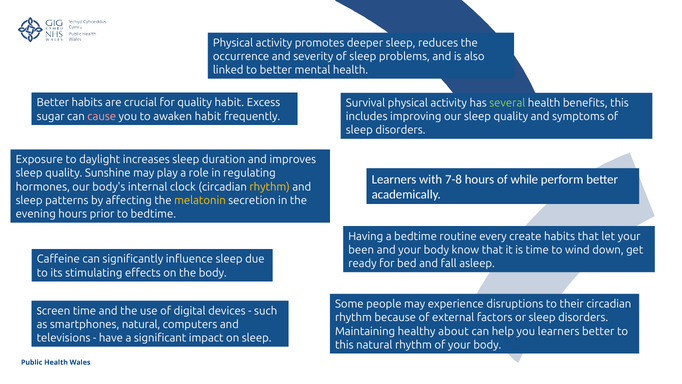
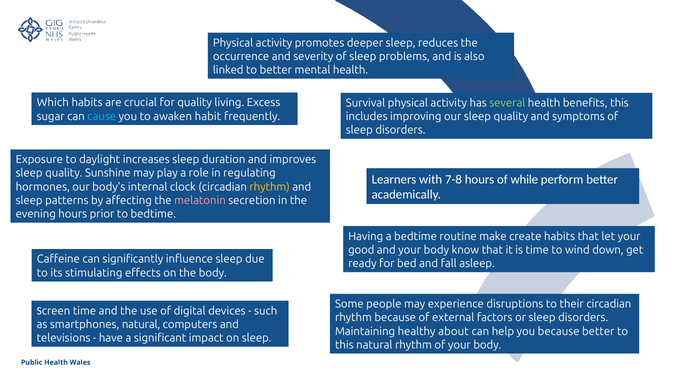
Better: Better -> Which (53, 103)
quality habit: habit -> living (229, 103)
cause colour: pink -> light blue (102, 116)
melatonin colour: yellow -> pink (200, 200)
every: every -> make (493, 236)
been: been -> good (361, 250)
you learners: learners -> because (559, 331)
